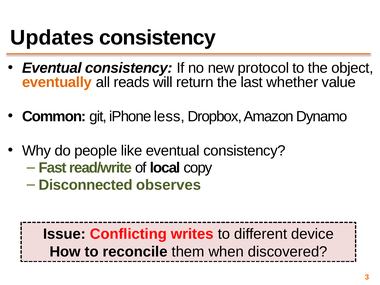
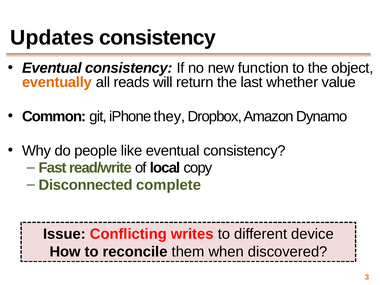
protocol: protocol -> function (263, 68)
less: less -> they (169, 116)
observes: observes -> complete (169, 185)
